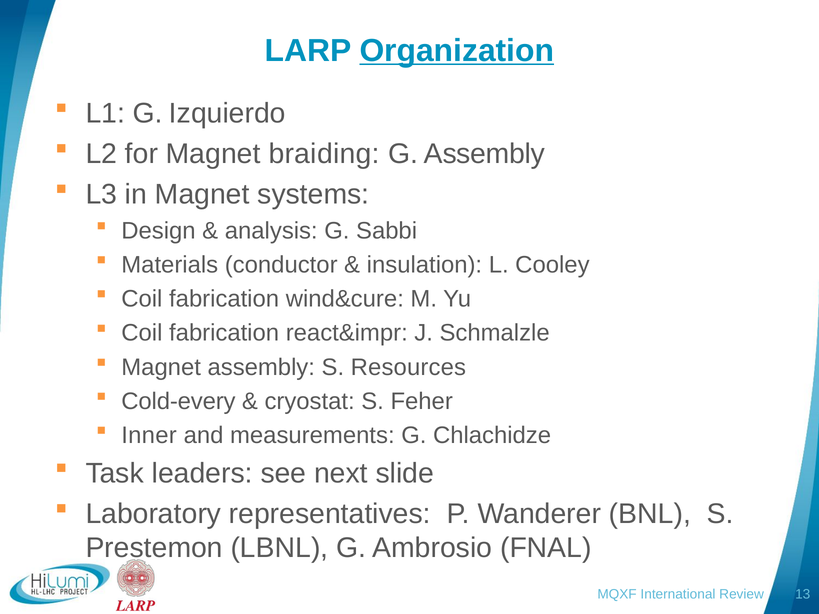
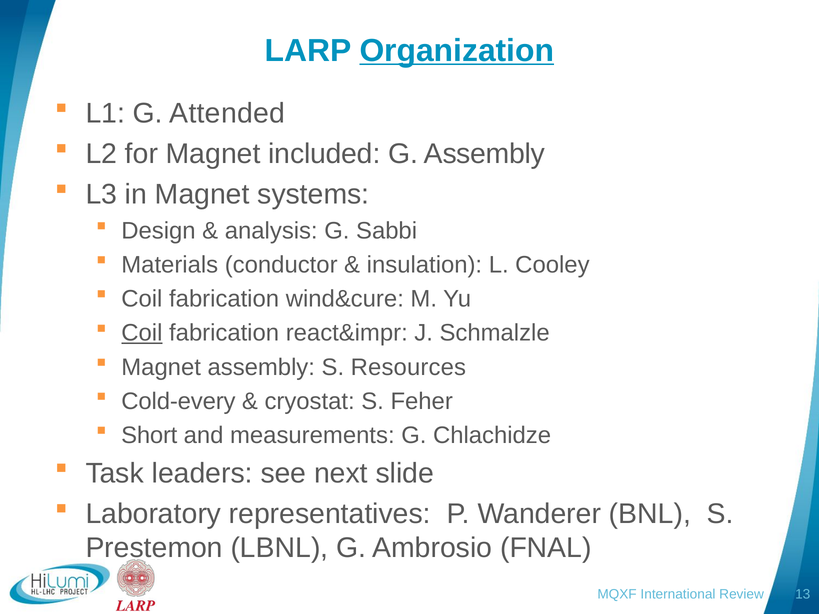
Izquierdo: Izquierdo -> Attended (227, 113)
braiding: braiding -> included (324, 154)
Coil underline: none -> present (142, 333)
Inner: Inner -> Short (149, 436)
